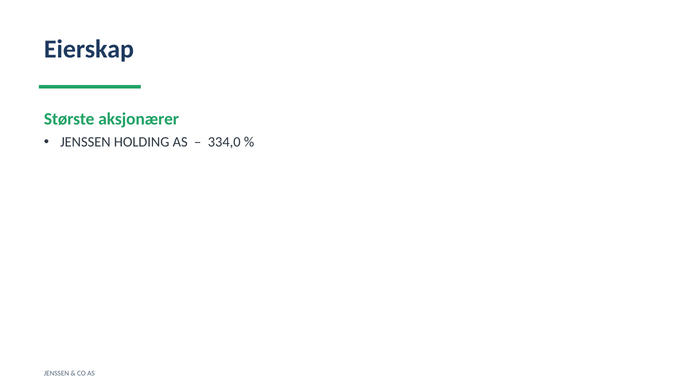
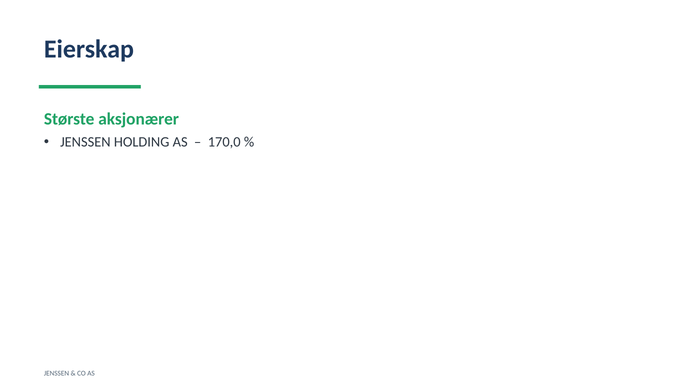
334,0: 334,0 -> 170,0 (224, 142)
